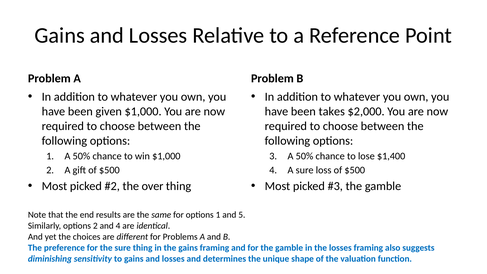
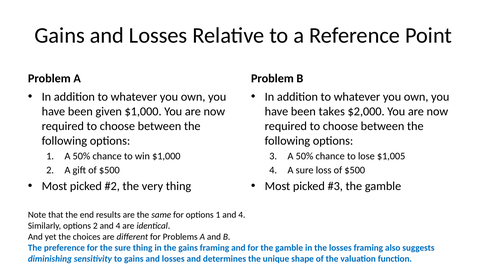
$1,400: $1,400 -> $1,005 (391, 156)
over: over -> very (152, 186)
1 and 5: 5 -> 4 (242, 215)
